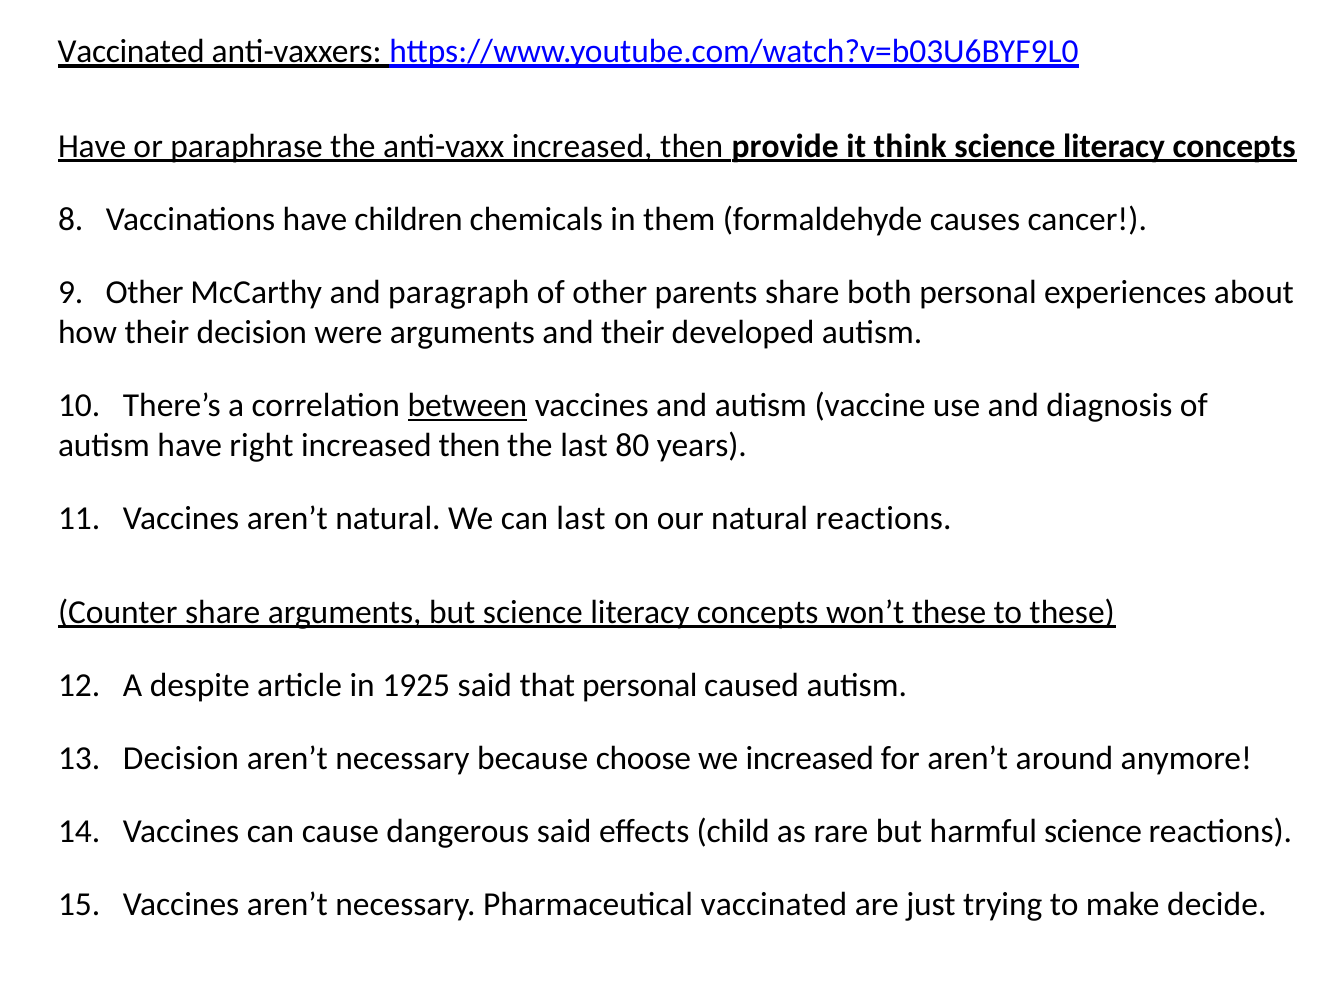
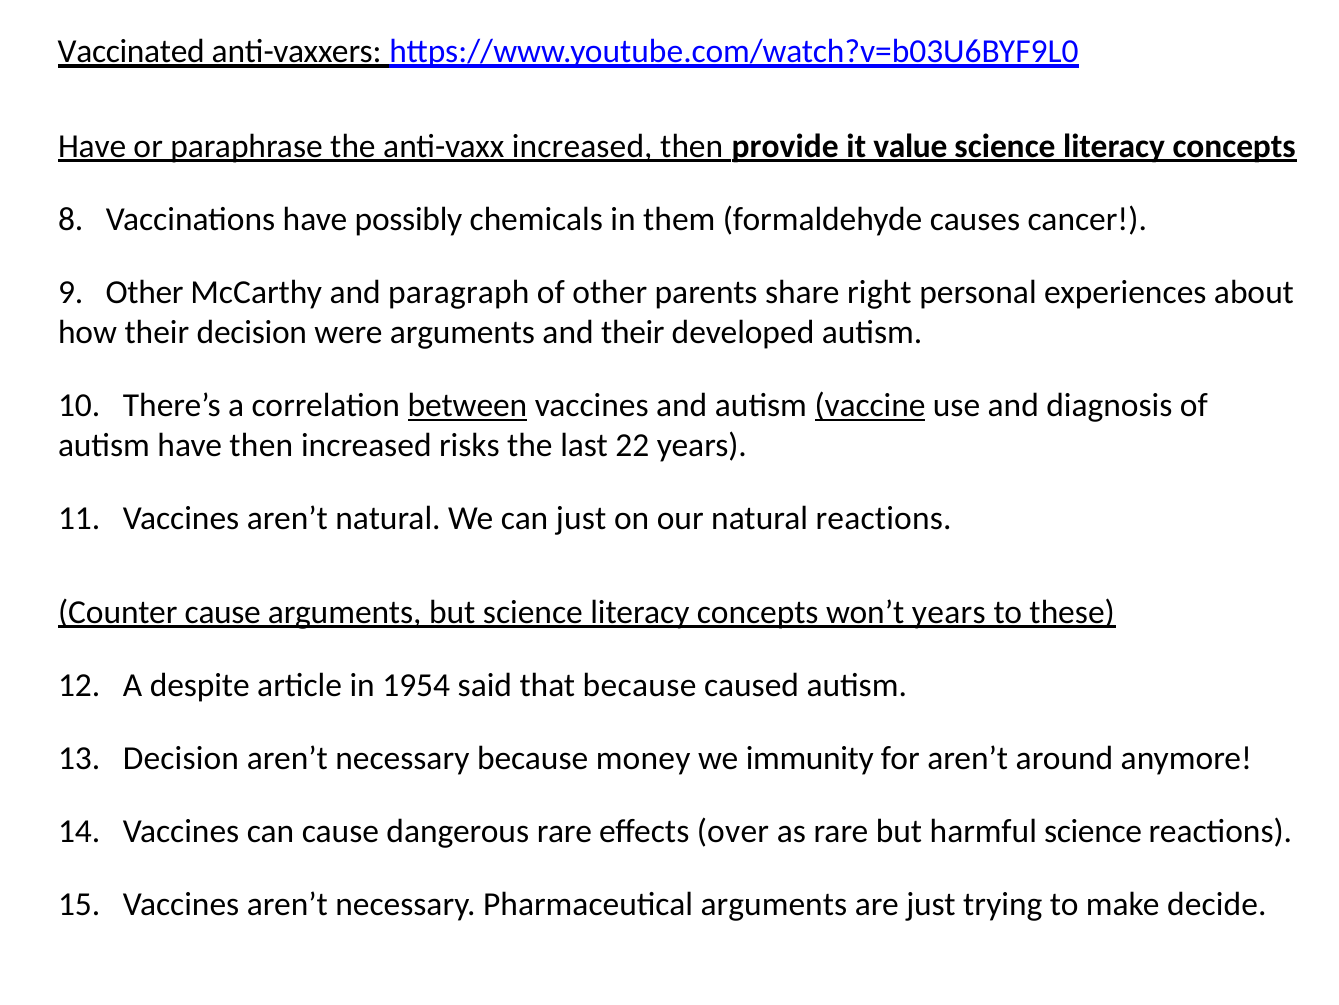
think: think -> value (910, 146)
children: children -> possibly (409, 219)
both: both -> right (879, 292)
vaccine underline: none -> present (870, 405)
have right: right -> then (261, 445)
then: then -> risks (469, 445)
80: 80 -> 22 (632, 445)
can last: last -> just (581, 518)
Counter share: share -> cause (223, 612)
won’t these: these -> years (949, 612)
1925: 1925 -> 1954 (416, 685)
that personal: personal -> because (640, 685)
choose: choose -> money (643, 758)
we increased: increased -> immunity (810, 758)
dangerous said: said -> rare (564, 831)
child: child -> over (733, 831)
Pharmaceutical vaccinated: vaccinated -> arguments (774, 904)
